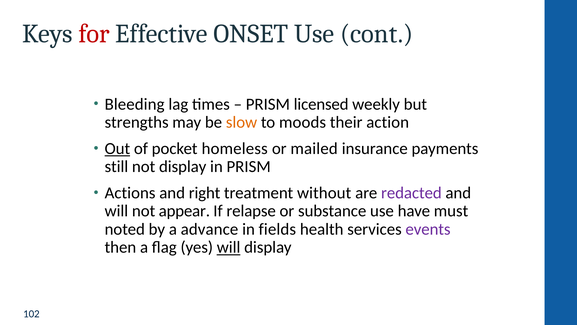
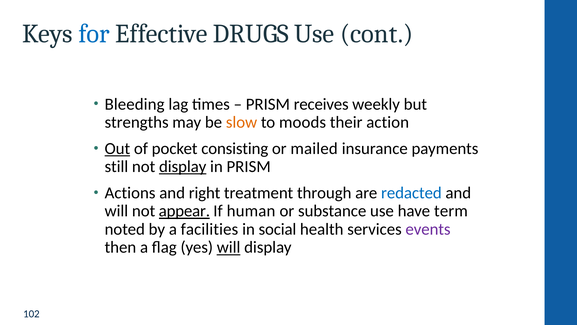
for colour: red -> blue (94, 34)
ONSET: ONSET -> DRUGS (251, 34)
licensed: licensed -> receives (321, 104)
homeless: homeless -> consisting (235, 148)
display underline: none -> present (183, 167)
without: without -> through (324, 193)
redacted colour: purple -> blue (411, 193)
appear underline: none -> present (184, 211)
relapse: relapse -> human (251, 211)
must: must -> term (451, 211)
advance: advance -> facilities (209, 229)
fields: fields -> social (277, 229)
